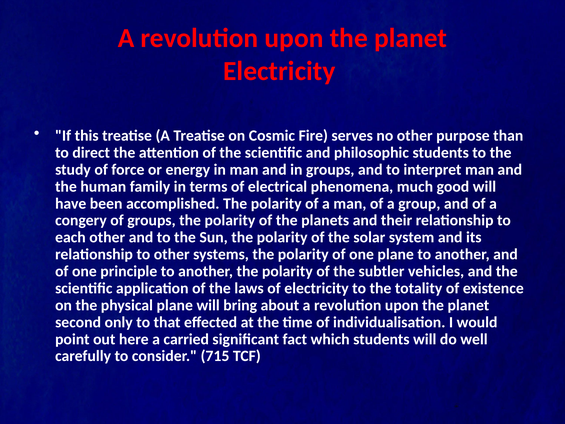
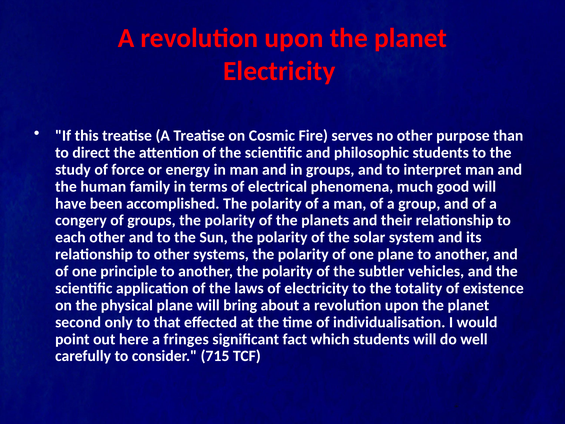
carried: carried -> fringes (186, 339)
